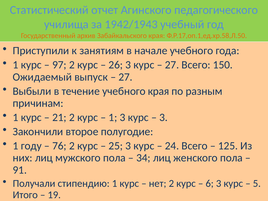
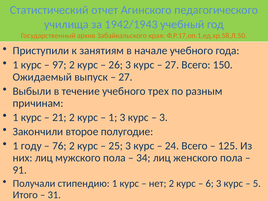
учебного края: края -> трех (158, 91)
19: 19 -> 31 (54, 195)
